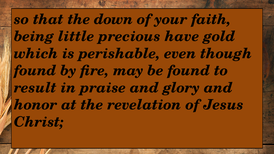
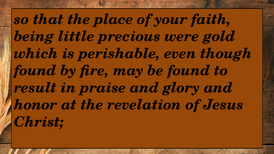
down: down -> place (114, 19)
have: have -> were (182, 36)
